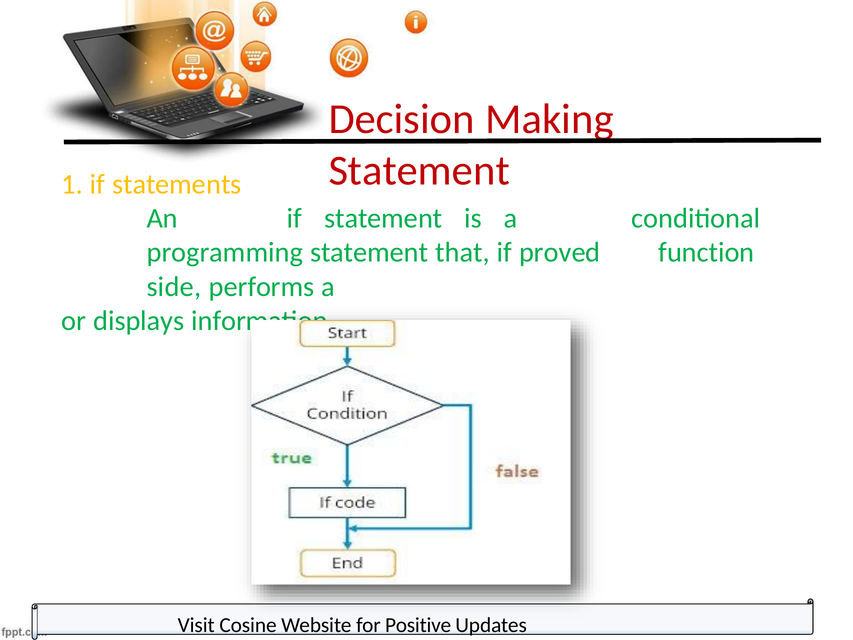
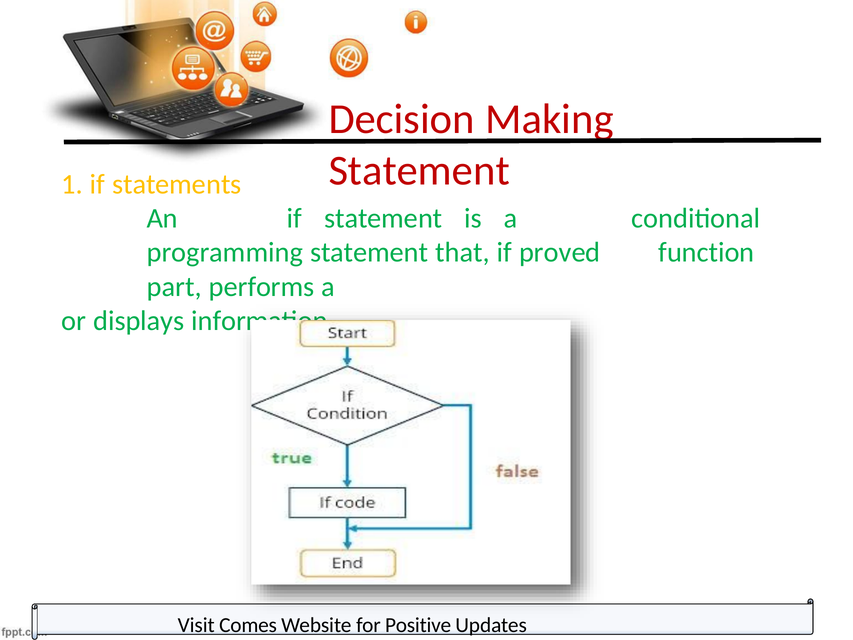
side: side -> part (174, 287)
Cosine: Cosine -> Comes (248, 625)
